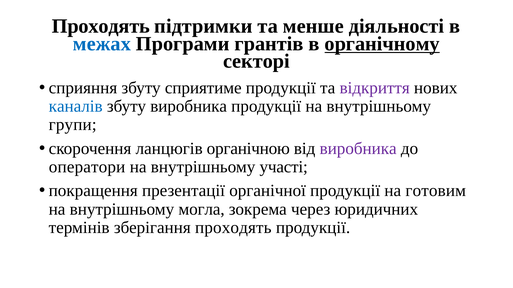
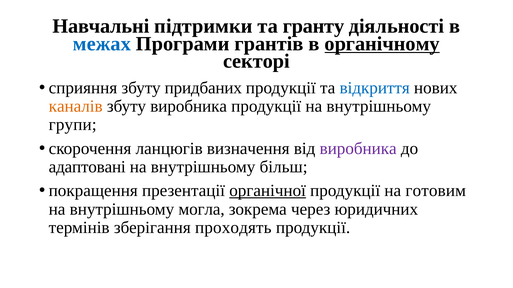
Проходять: Проходять -> Навчальні (101, 26)
менше: менше -> гранту (313, 26)
сприятиме: сприятиме -> придбаних (203, 88)
відкриття colour: purple -> blue (375, 88)
каналів colour: blue -> orange (76, 106)
органічною: органічною -> визначення (248, 149)
оператори: оператори -> адаптовані (87, 167)
участі: участі -> більш (284, 167)
органічної underline: none -> present (268, 191)
